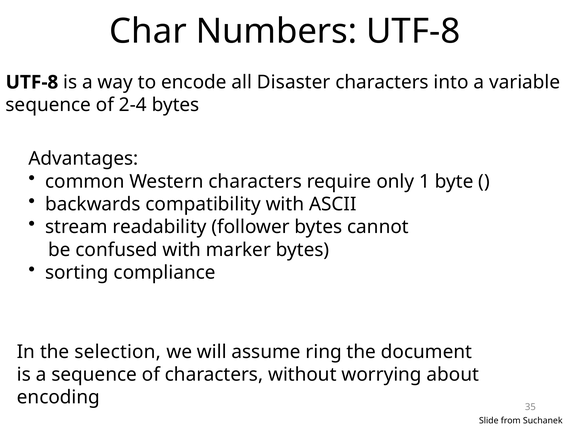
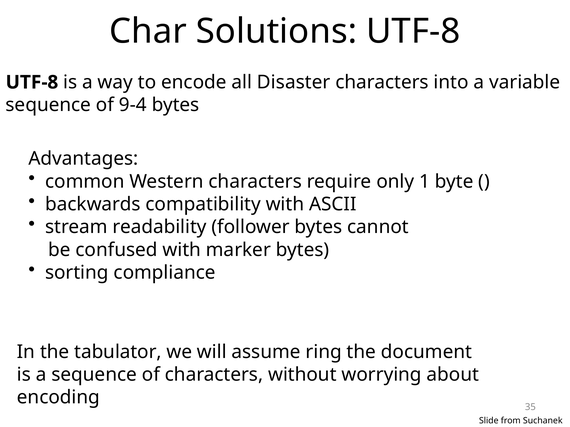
Numbers: Numbers -> Solutions (276, 31)
2-4: 2-4 -> 9-4 (133, 105)
selection: selection -> tabulator (118, 352)
